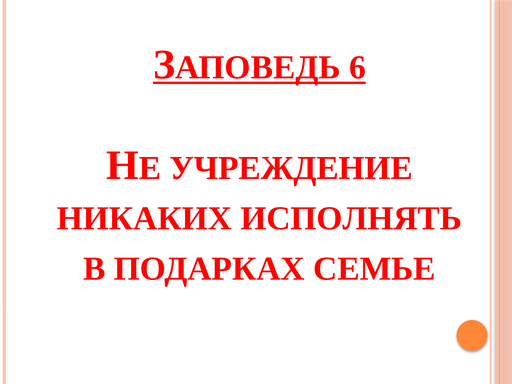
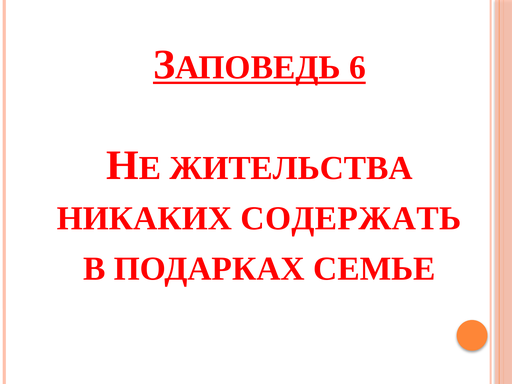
УЧРЕЖДЕНИЕ: УЧРЕЖДЕНИЕ -> ЖИТЕЛЬСТВА (291, 168)
ИСПОЛНЯТЬ: ИСПОЛНЯТЬ -> СОДЕРЖАТЬ (351, 218)
